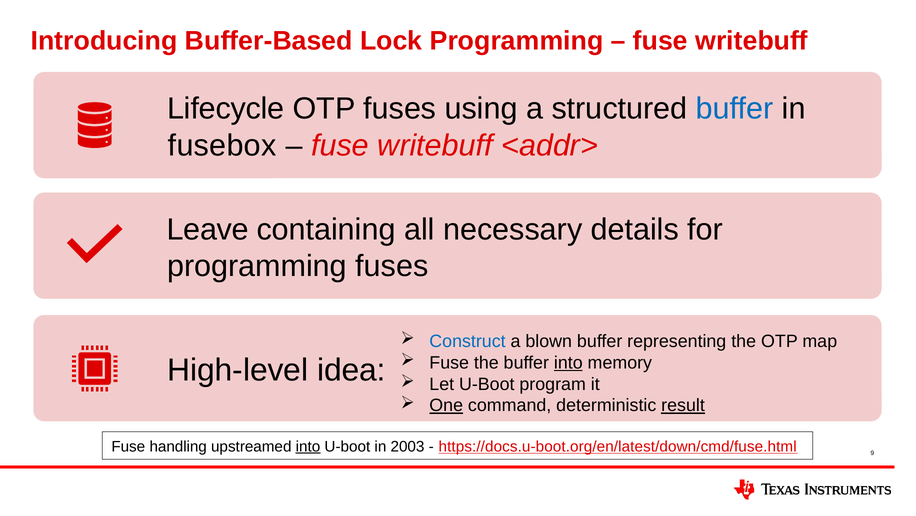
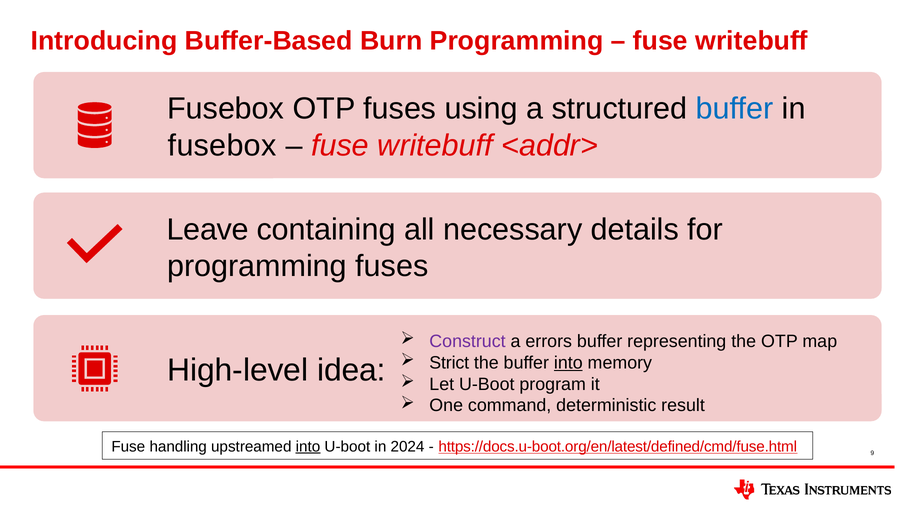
Lock: Lock -> Burn (391, 41)
Lifecycle: Lifecycle -> Fusebox (226, 109)
Construct colour: blue -> purple (468, 341)
blown: blown -> errors (549, 341)
Fuse: Fuse -> Strict (449, 362)
One underline: present -> none (446, 405)
result underline: present -> none (683, 405)
2003: 2003 -> 2024 (407, 446)
https://docs.u-boot.org/en/latest/down/cmd/fuse.html: https://docs.u-boot.org/en/latest/down/cmd/fuse.html -> https://docs.u-boot.org/en/latest/defined/cmd/fuse.html (618, 446)
